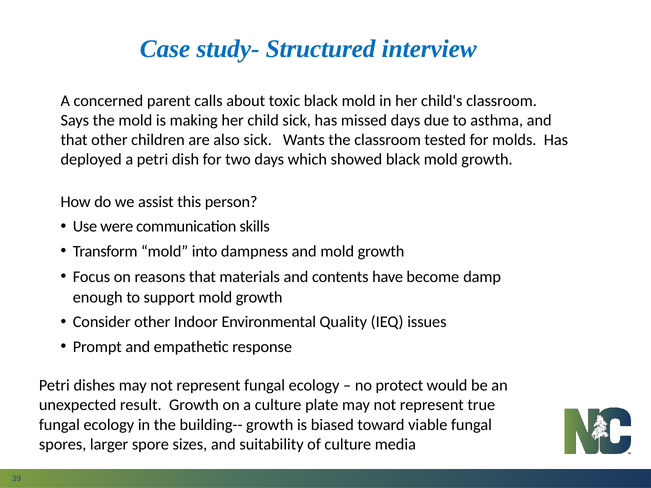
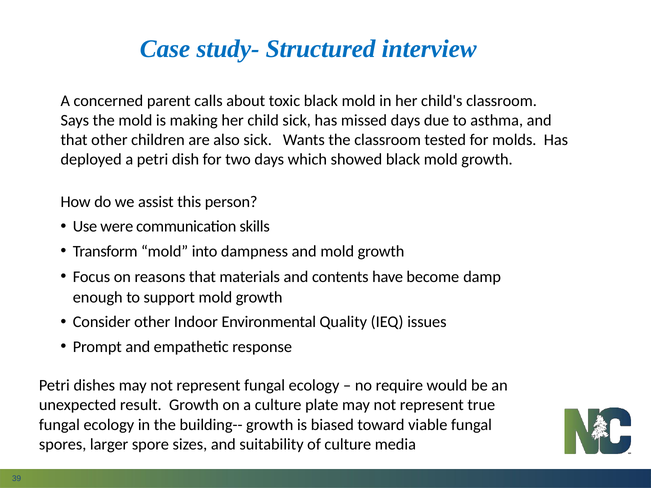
protect: protect -> require (399, 386)
